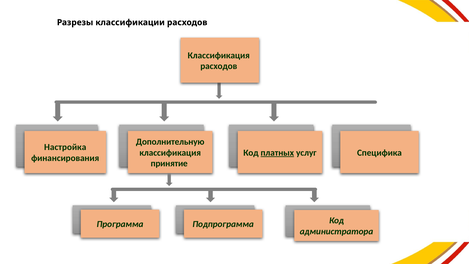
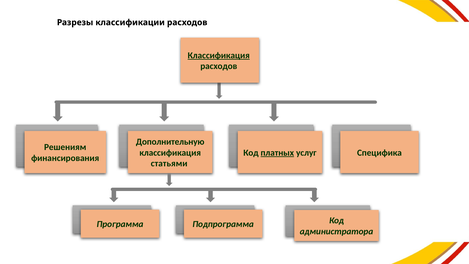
Классификация underline: none -> present (219, 55)
Настройка: Настройка -> Решениям (65, 147)
принятие: принятие -> статьями (169, 164)
